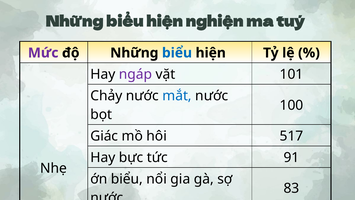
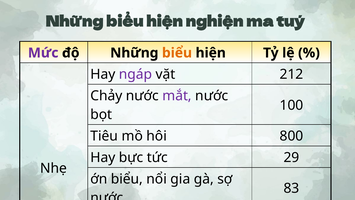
biểu colour: blue -> orange (177, 53)
101: 101 -> 212 (291, 74)
mắt colour: blue -> purple (177, 96)
Giác: Giác -> Tiêu (104, 136)
517: 517 -> 800 (291, 136)
91: 91 -> 29 (292, 157)
